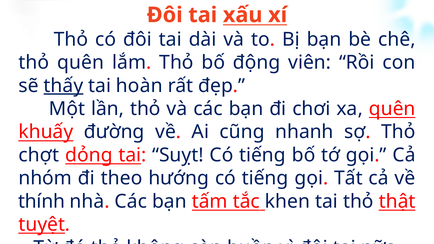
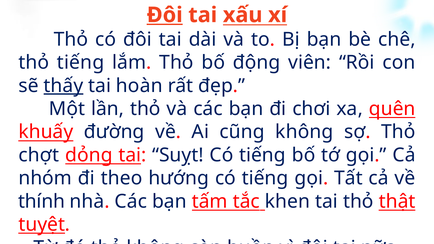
Đôi underline: none -> present (165, 15)
thỏ quên: quên -> tiếng (81, 63)
cũng nhanh: nhanh -> không (304, 132)
